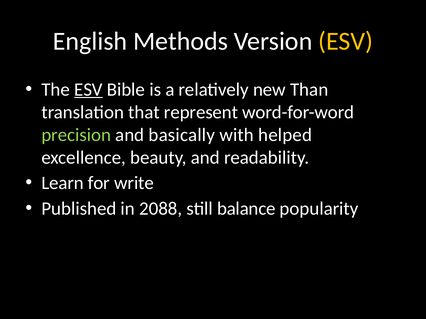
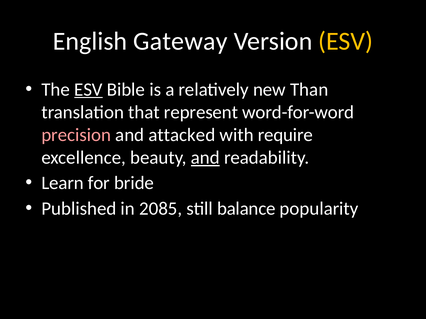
Methods: Methods -> Gateway (180, 41)
precision colour: light green -> pink (76, 135)
basically: basically -> attacked (182, 135)
helped: helped -> require (285, 135)
and underline: none -> present (205, 158)
write: write -> bride (134, 183)
2088: 2088 -> 2085 (161, 209)
